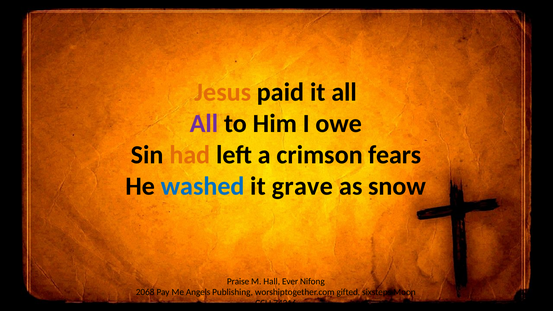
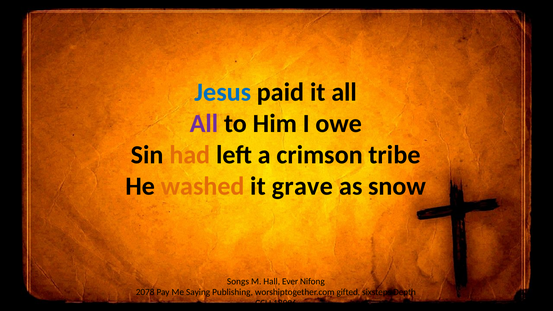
Jesus colour: orange -> blue (223, 92)
fears: fears -> tribe (395, 155)
washed colour: blue -> orange (203, 186)
Praise: Praise -> Songs (238, 281)
2068: 2068 -> 2078 (145, 292)
Angels: Angels -> Saying (198, 292)
Moon: Moon -> Depth (405, 292)
74316: 74316 -> 18996 (285, 303)
